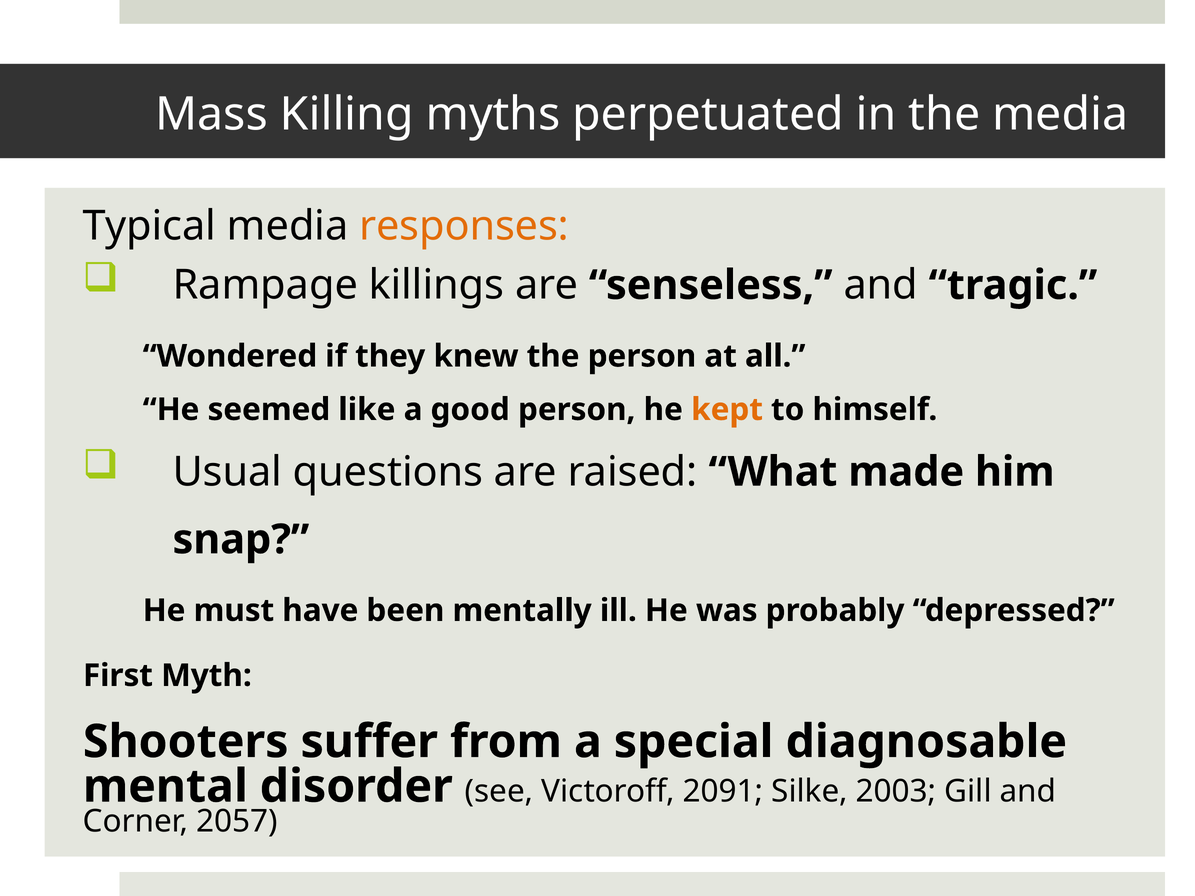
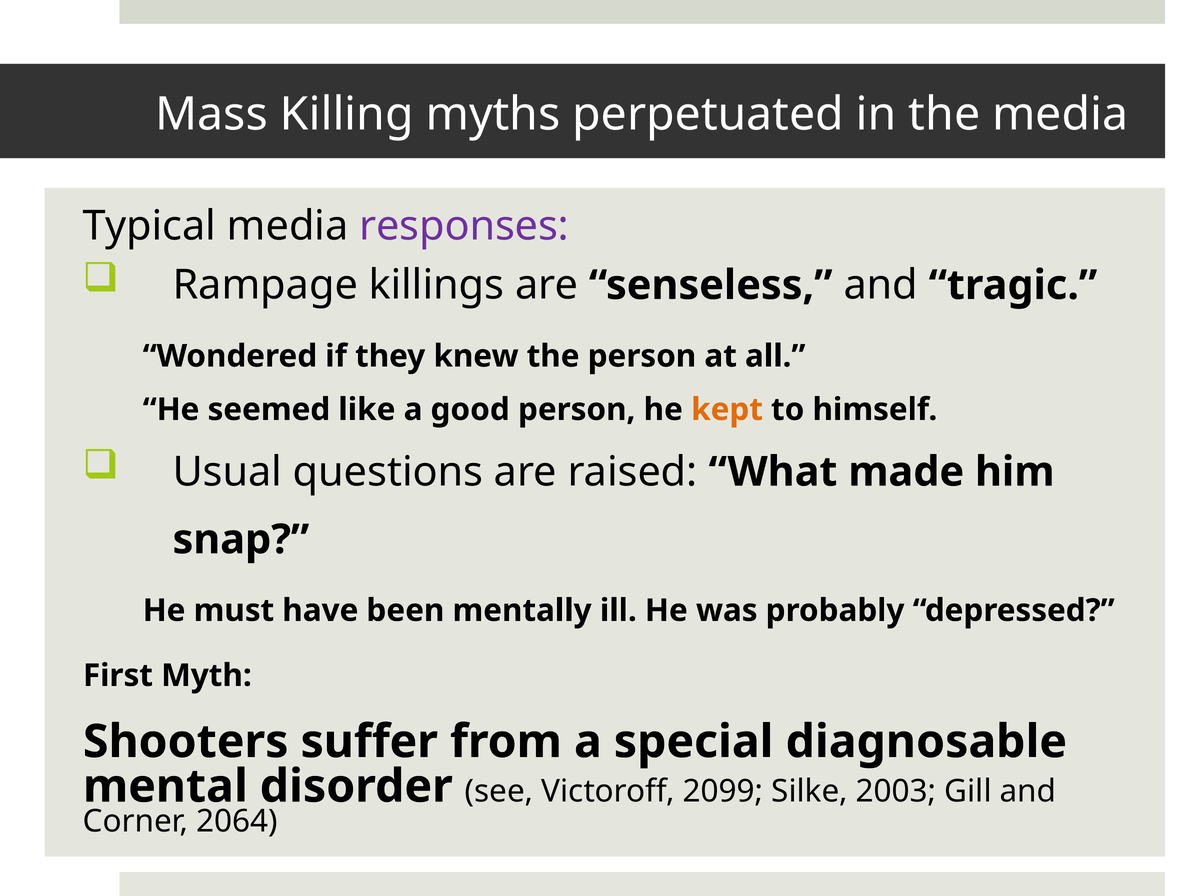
responses colour: orange -> purple (464, 226)
2091: 2091 -> 2099 (723, 792)
2057: 2057 -> 2064 (237, 822)
